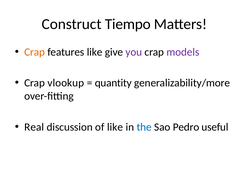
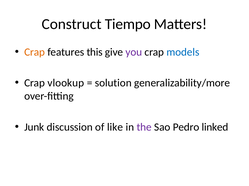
features like: like -> this (95, 52)
models colour: purple -> blue (183, 52)
quantity: quantity -> solution (113, 83)
Real: Real -> Junk (34, 128)
the colour: blue -> purple (144, 128)
useful: useful -> linked (215, 128)
